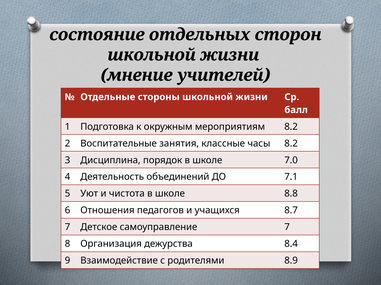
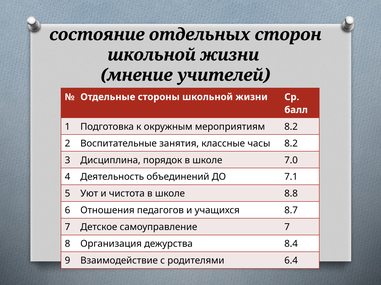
8.9: 8.9 -> 6.4 (291, 261)
